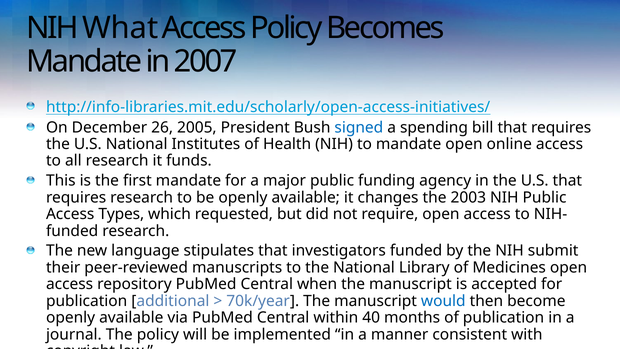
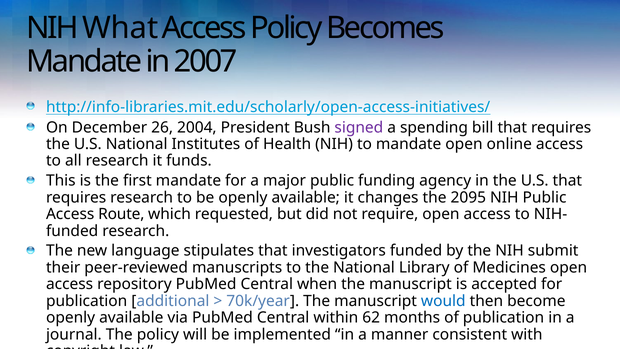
2005: 2005 -> 2004 (197, 127)
signed colour: blue -> purple (359, 127)
2003: 2003 -> 2095 (468, 197)
Types: Types -> Route (121, 214)
40: 40 -> 62 (371, 318)
